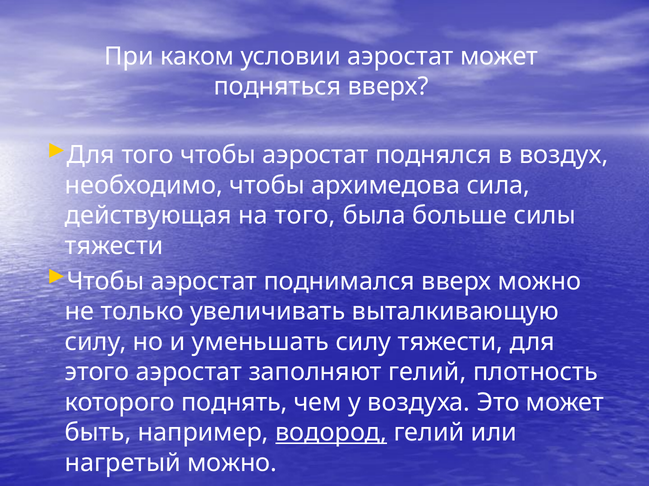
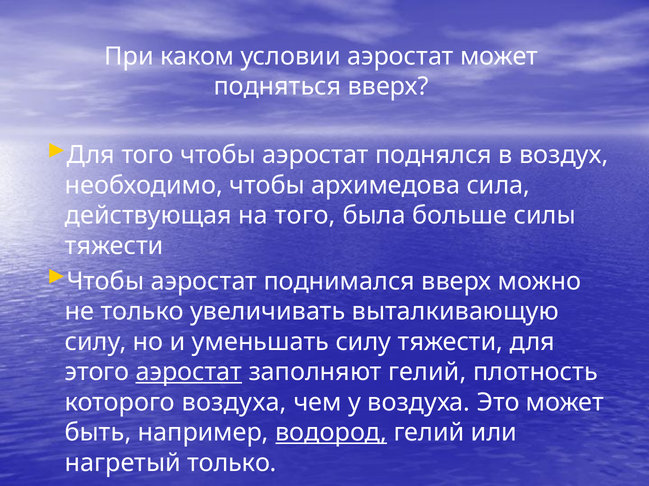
аэростат underline: none -> present (189, 373)
которого поднять: поднять -> воздуха (234, 403)
нагретый можно: можно -> только (232, 463)
